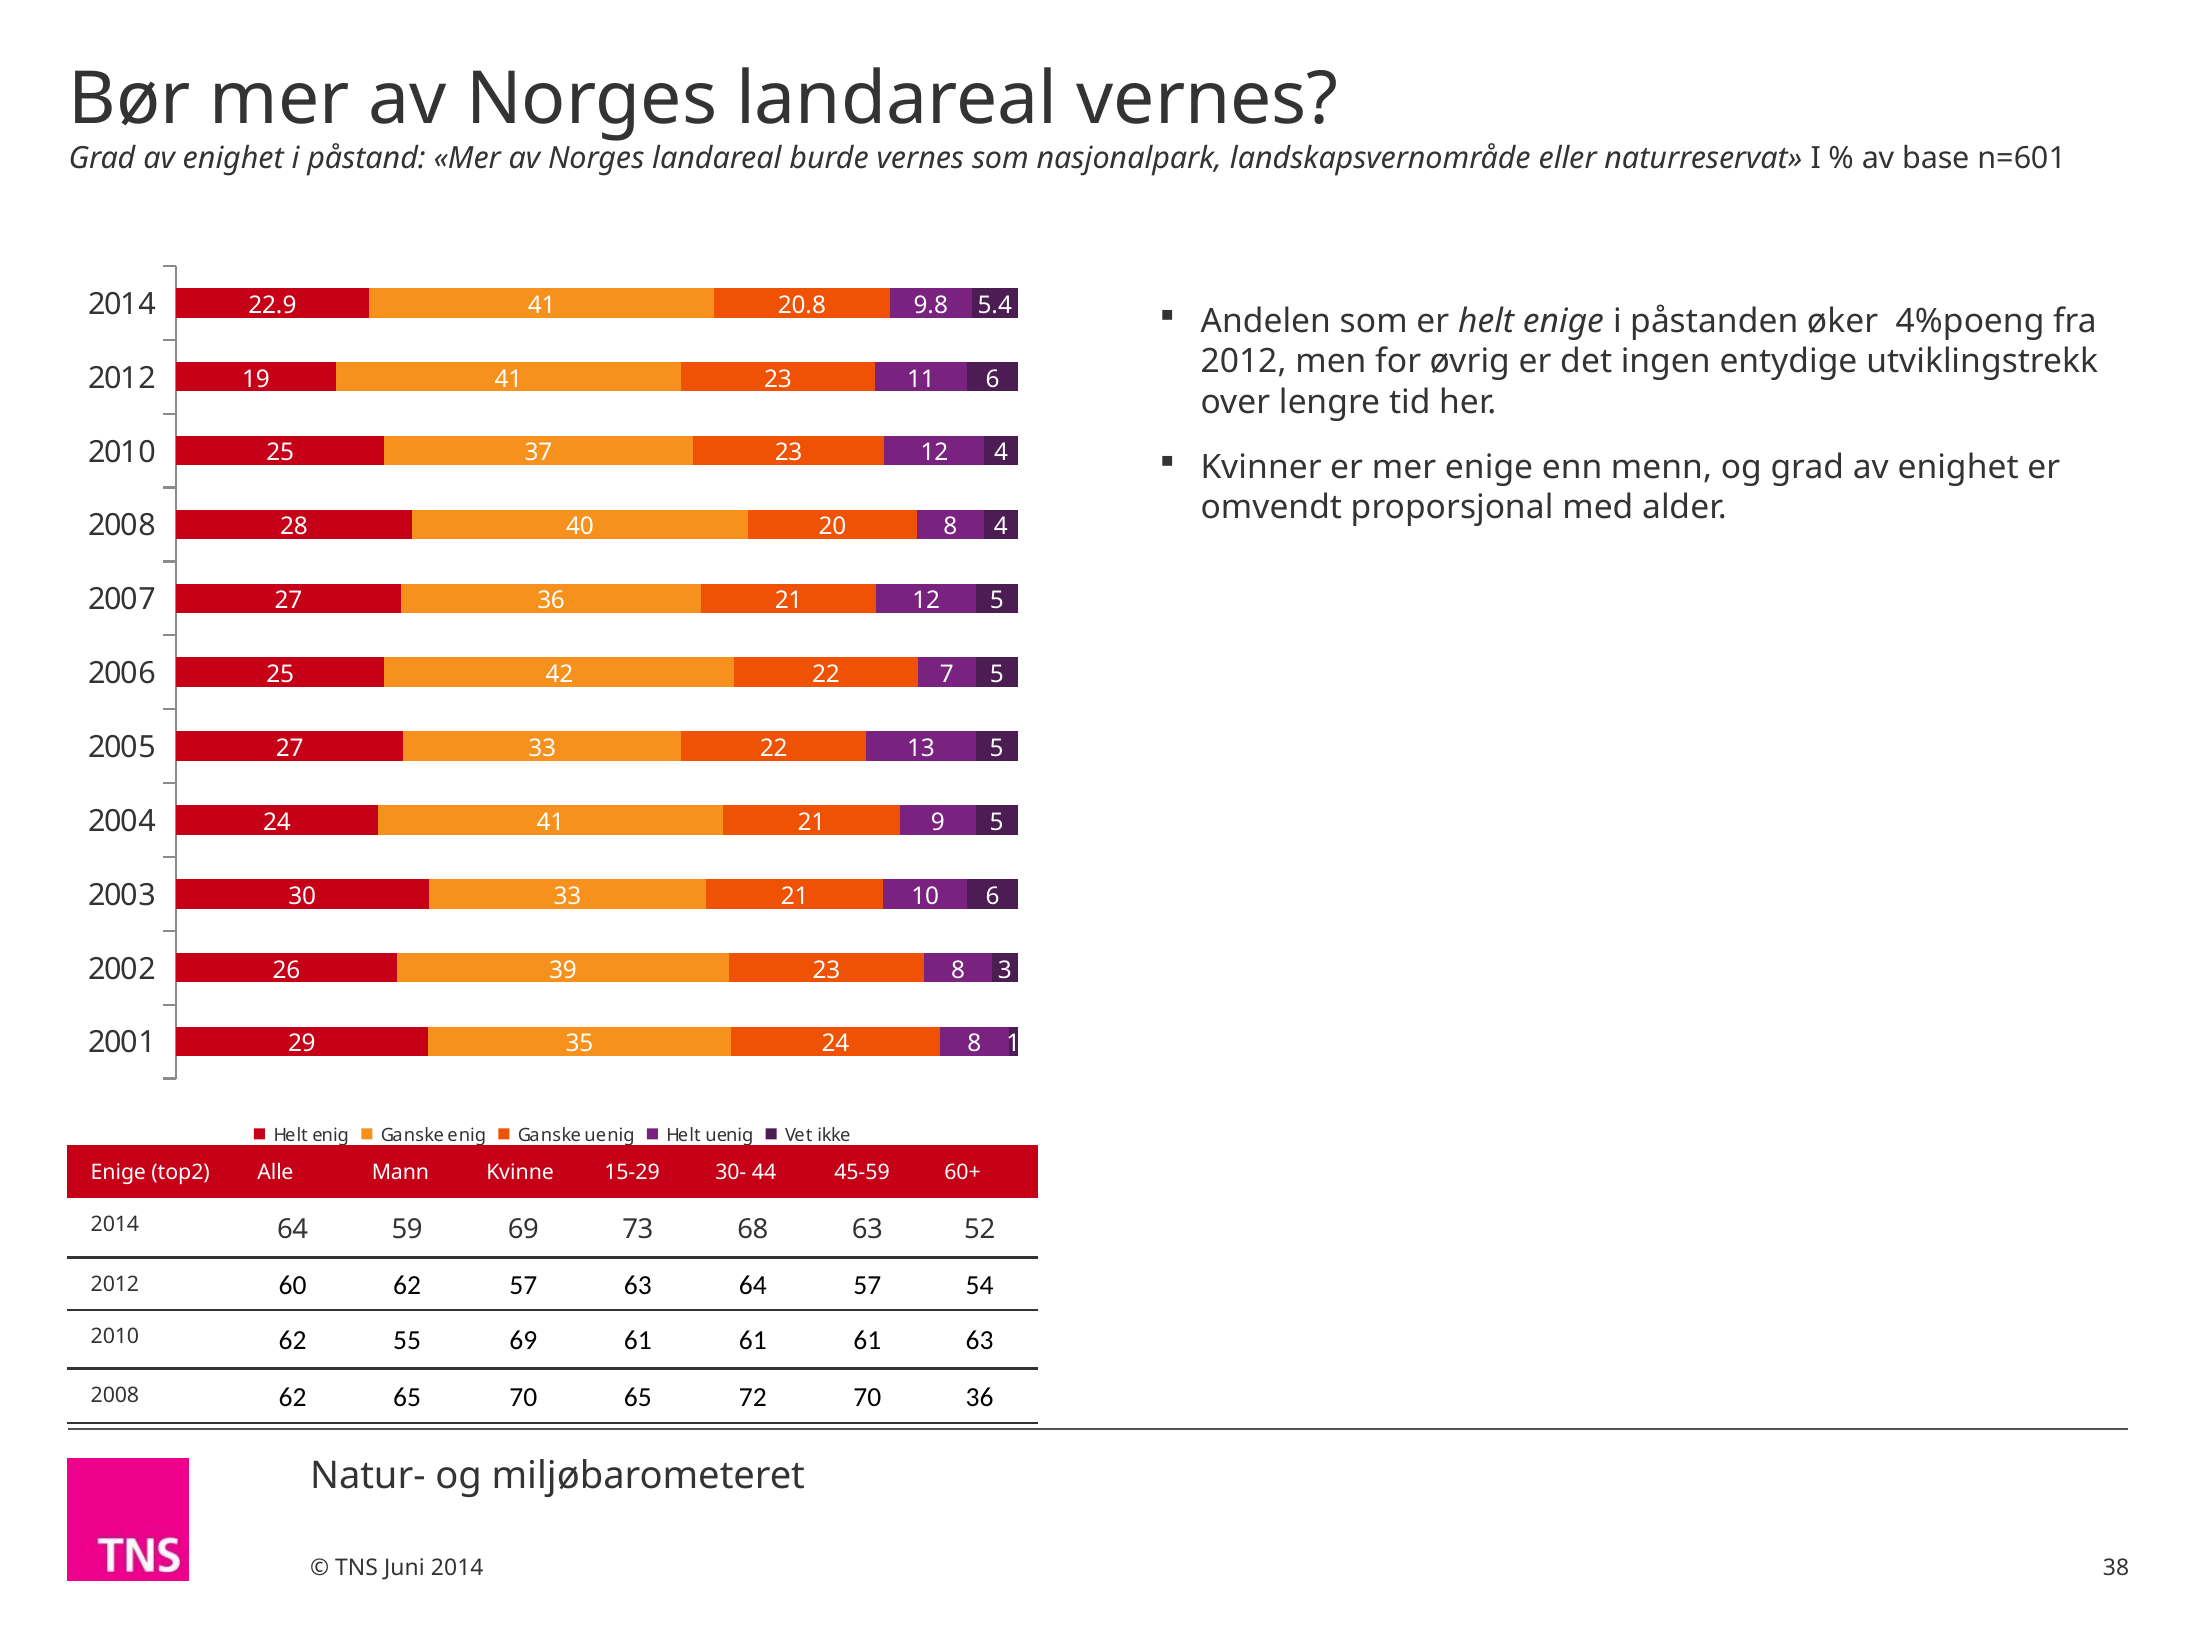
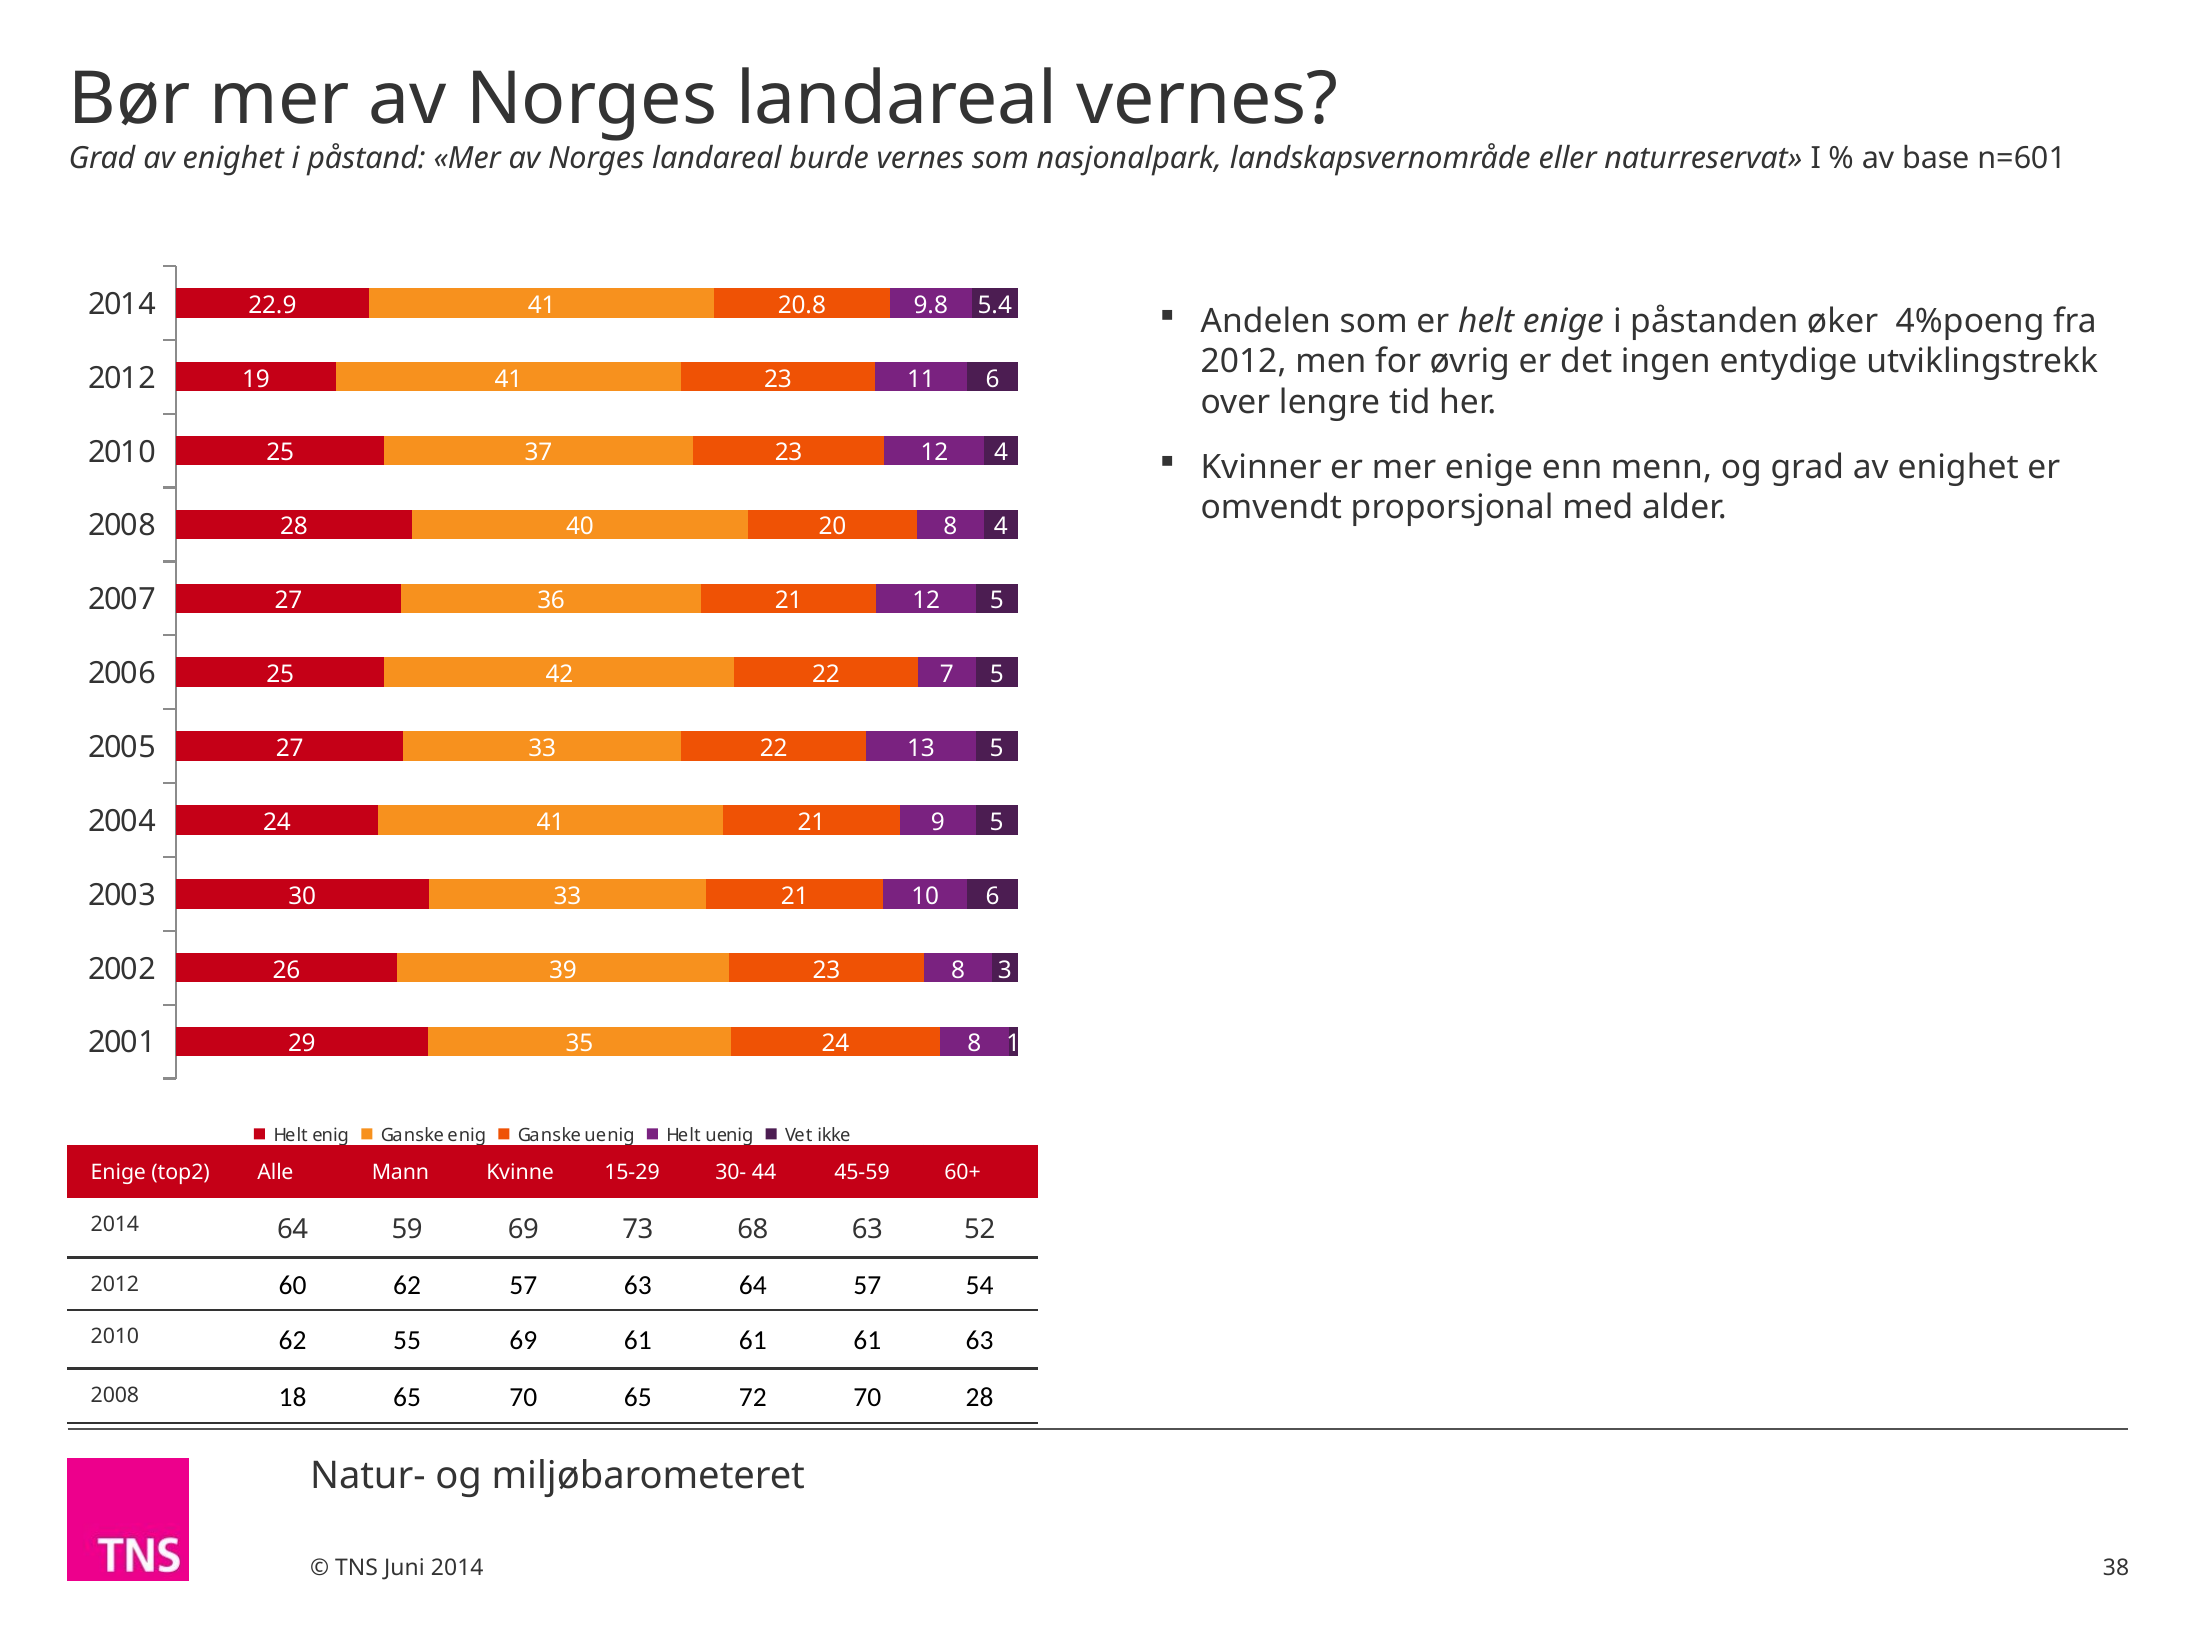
2008 62: 62 -> 18 (293, 1397)
70 36: 36 -> 28 (980, 1397)
